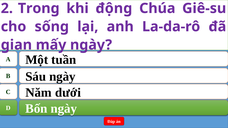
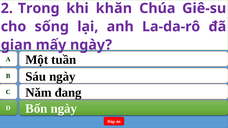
động: động -> khăn (114, 8)
dưới: dưới -> đang (68, 93)
